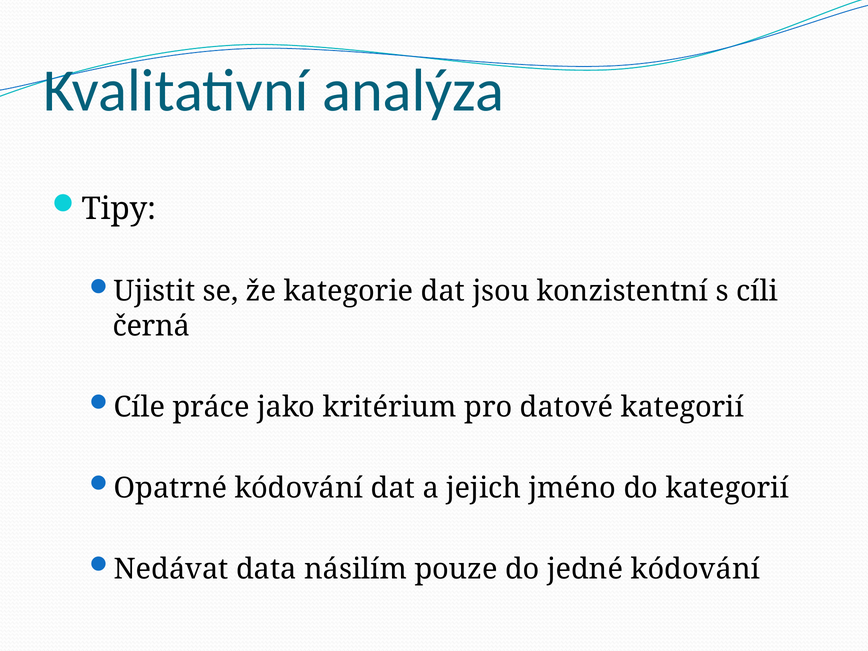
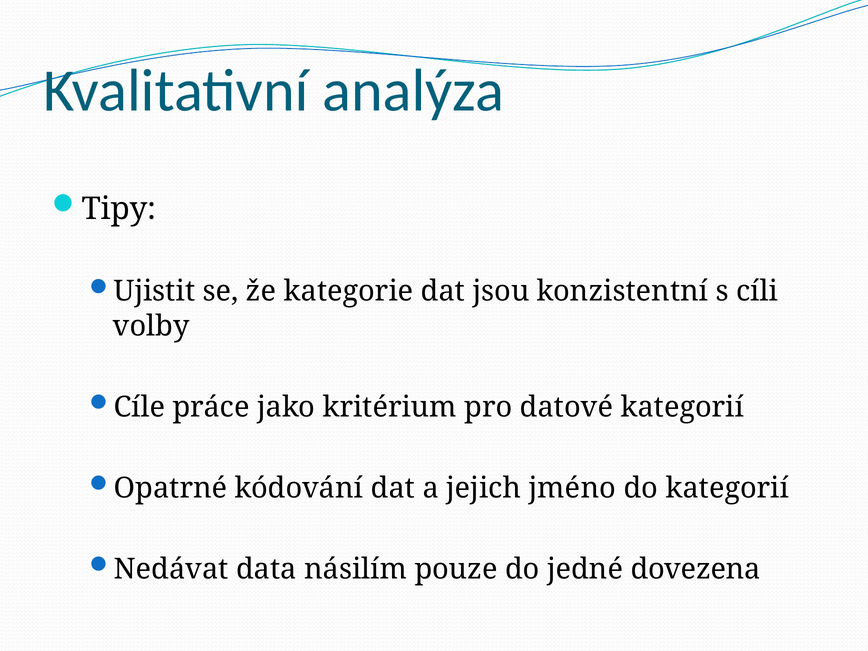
černá: černá -> volby (151, 326)
jedné kódování: kódování -> dovezena (696, 569)
